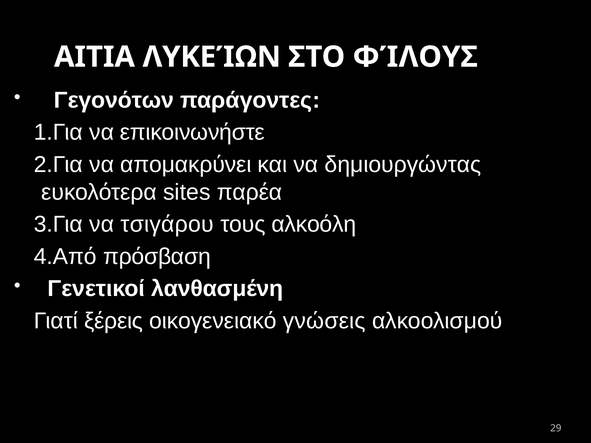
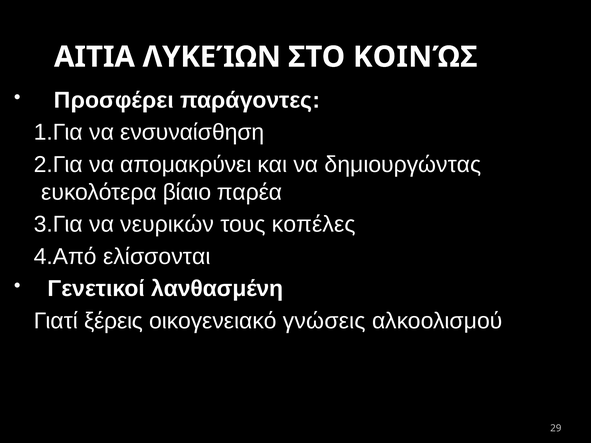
ΦΊΛΟΥΣ: ΦΊΛΟΥΣ -> ΚΟΙΝΏΣ (415, 57)
Γεγονότων: Γεγονότων -> Προσφέρει (114, 100)
επικοινωνήστε: επικοινωνήστε -> ενσυναίσθηση (192, 132)
sites: sites -> βίαιο (187, 192)
τσιγάρου: τσιγάρου -> νευρικών (167, 224)
αλκοόλη: αλκοόλη -> κοπέλες (314, 224)
πρόσβαση: πρόσβαση -> ελίσσονται (157, 257)
